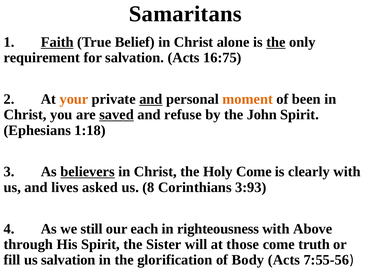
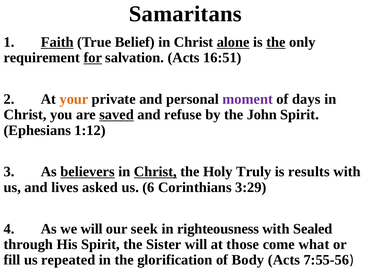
alone underline: none -> present (233, 42)
for underline: none -> present (93, 58)
16:75: 16:75 -> 16:51 (222, 58)
and underline: present -> none (151, 99)
moment colour: orange -> purple (248, 99)
been: been -> days (306, 99)
1:18: 1:18 -> 1:12 (90, 130)
Christ underline: none -> present (155, 172)
Holy Come: Come -> Truly (254, 172)
clearly: clearly -> results (309, 172)
8: 8 -> 6 (148, 187)
3:93: 3:93 -> 3:29 (251, 187)
we still: still -> will (92, 229)
each: each -> seek (144, 229)
Above: Above -> Sealed (313, 229)
truth: truth -> what (314, 245)
us salvation: salvation -> repeated (68, 260)
